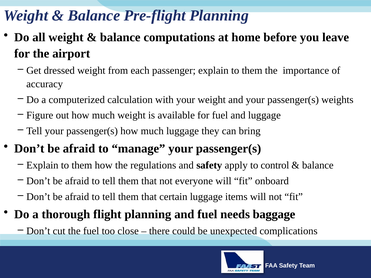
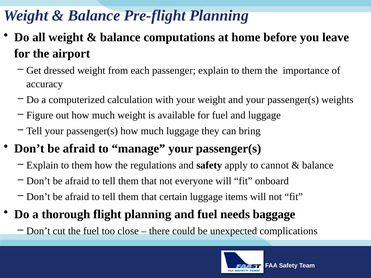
control: control -> cannot (275, 165)
